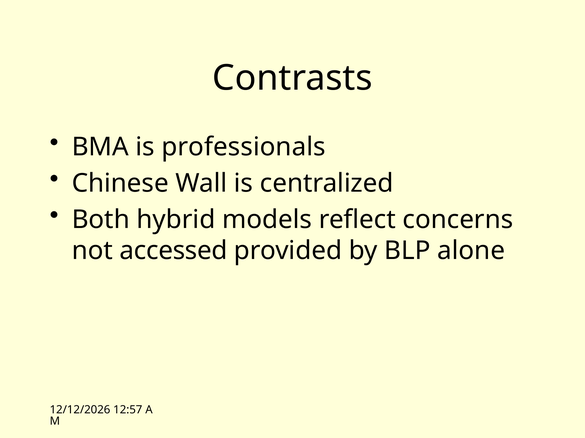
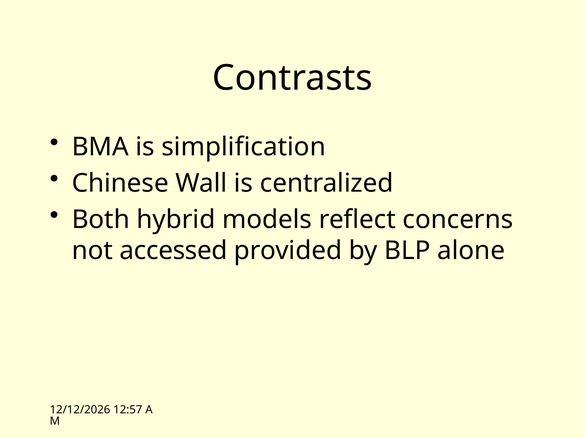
professionals: professionals -> simplification (244, 147)
